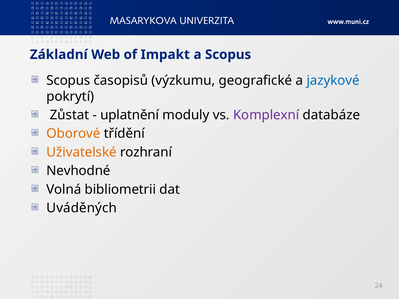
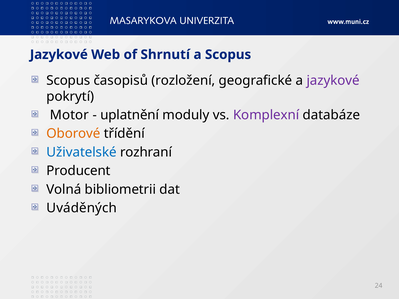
Základní: Základní -> Jazykové (59, 55)
Impakt: Impakt -> Shrnutí (165, 55)
výzkumu: výzkumu -> rozložení (183, 81)
jazykové colour: blue -> purple (333, 81)
Zůstat: Zůstat -> Motor (69, 115)
Uživatelské colour: orange -> blue (82, 152)
Nevhodné: Nevhodné -> Producent (78, 171)
